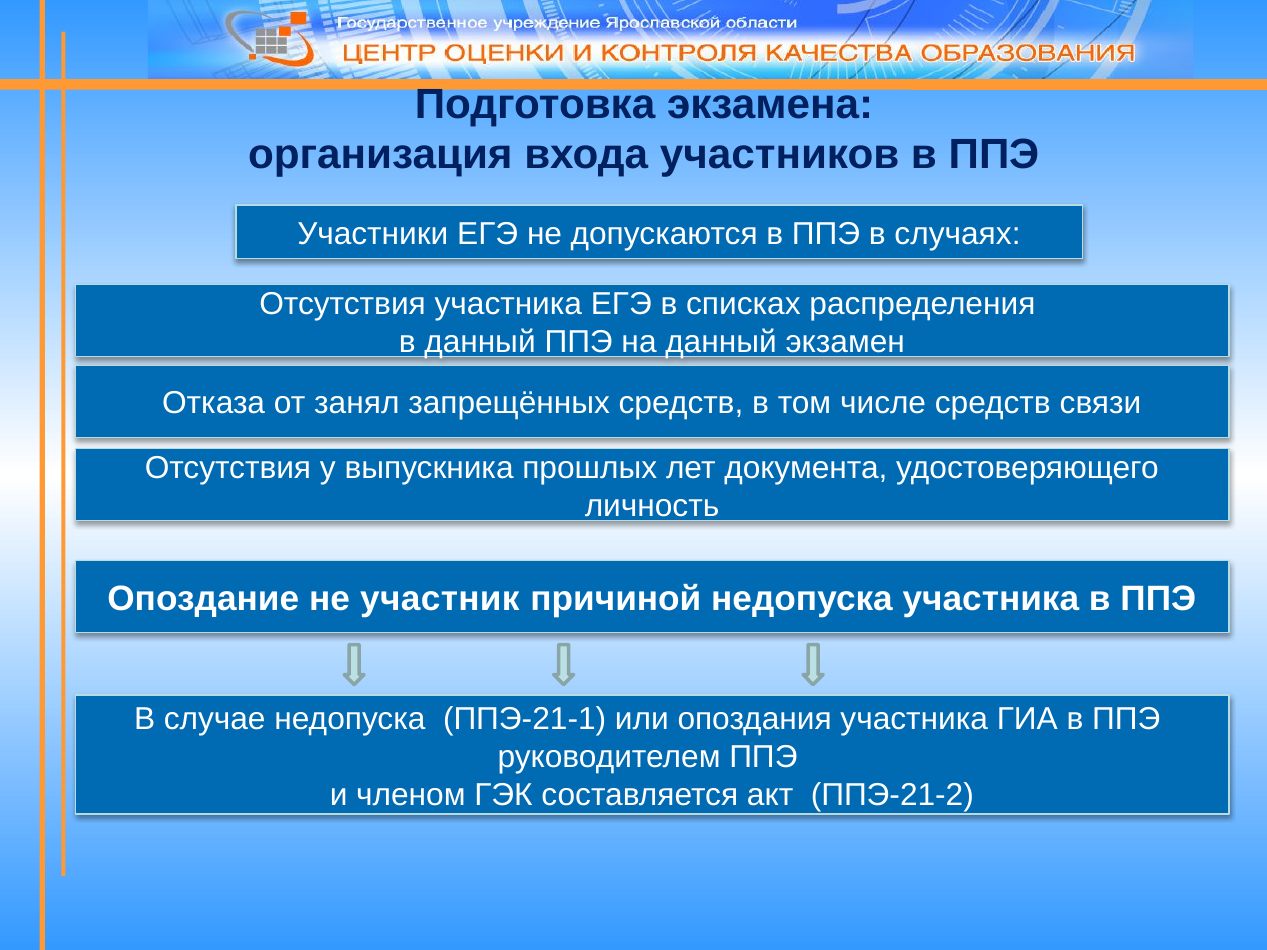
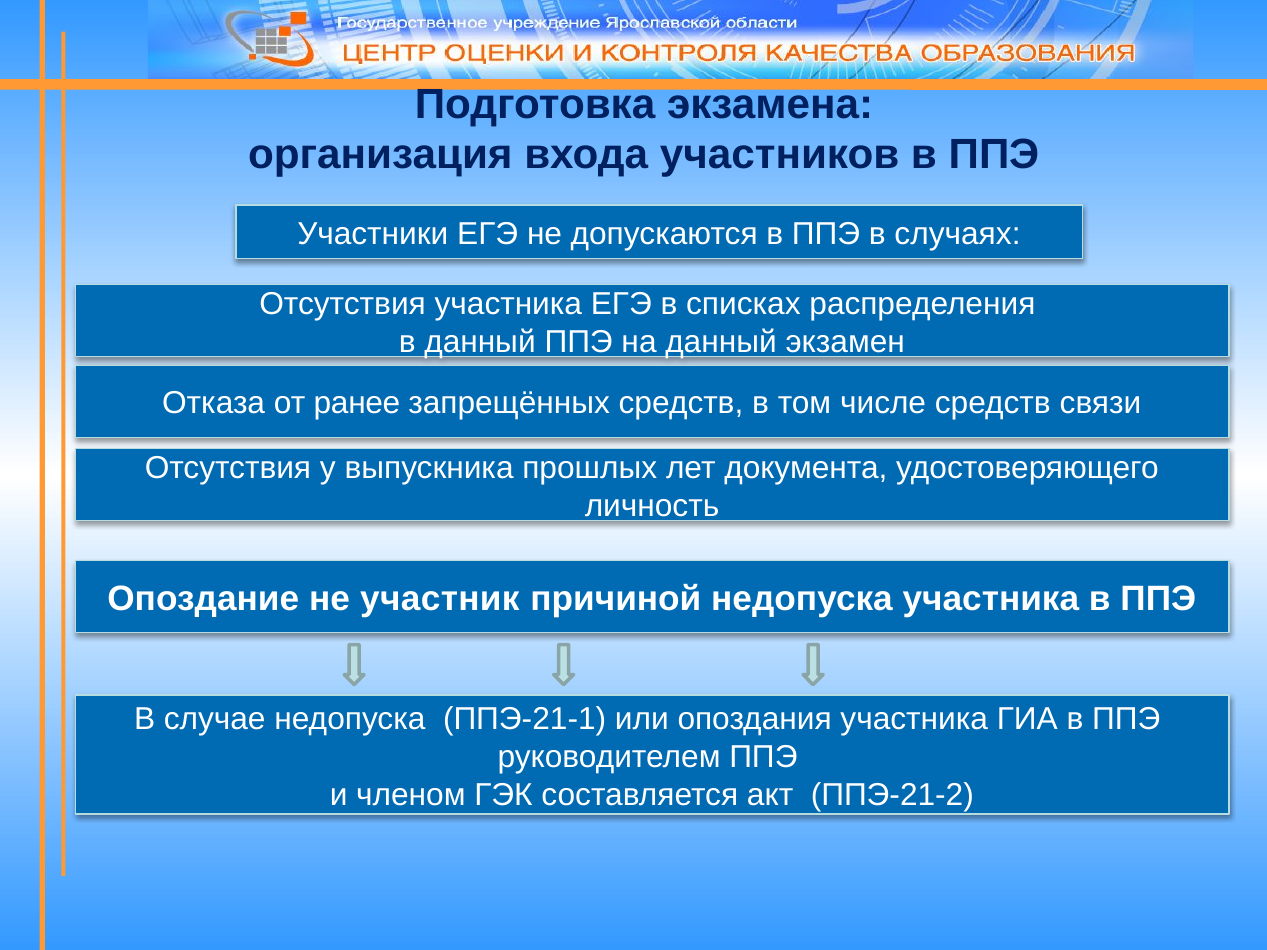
занял: занял -> ранее (357, 404)
